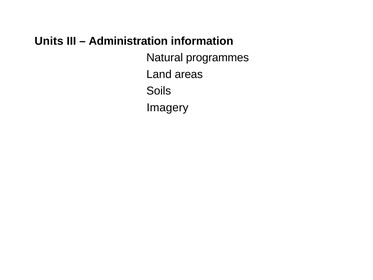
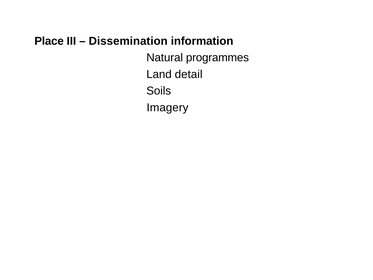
Units: Units -> Place (49, 41)
Administration: Administration -> Dissemination (128, 41)
areas: areas -> detail (189, 74)
